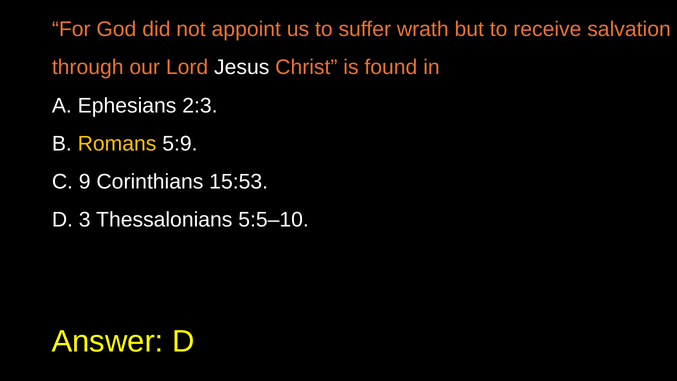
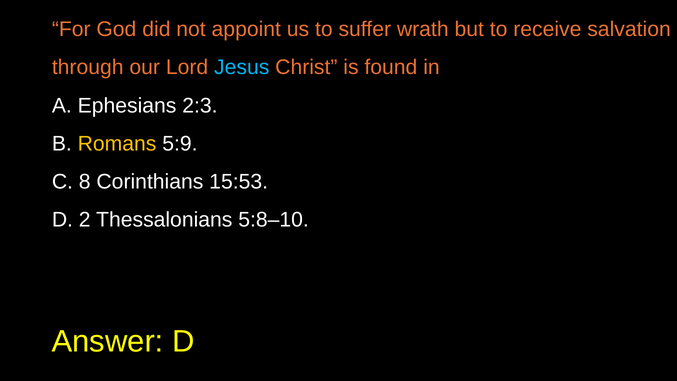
Jesus colour: white -> light blue (242, 67)
9: 9 -> 8 (85, 182)
3: 3 -> 2 (85, 220)
5:5–10: 5:5–10 -> 5:8–10 (274, 220)
